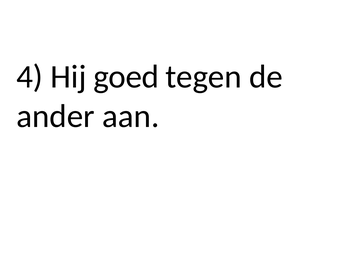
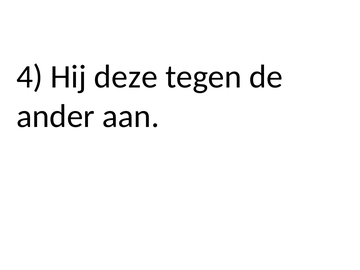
goed: goed -> deze (126, 77)
